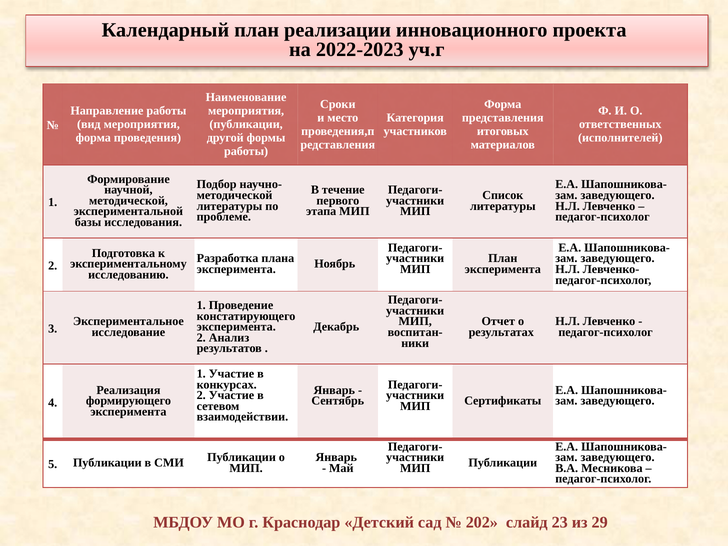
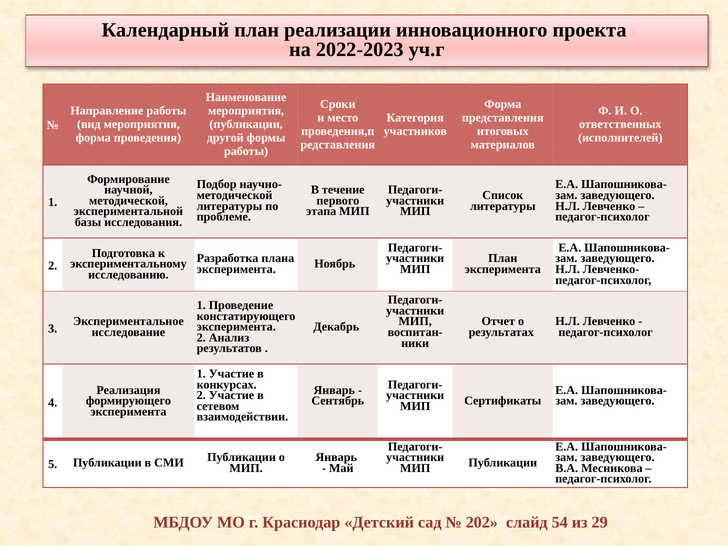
23: 23 -> 54 (560, 522)
